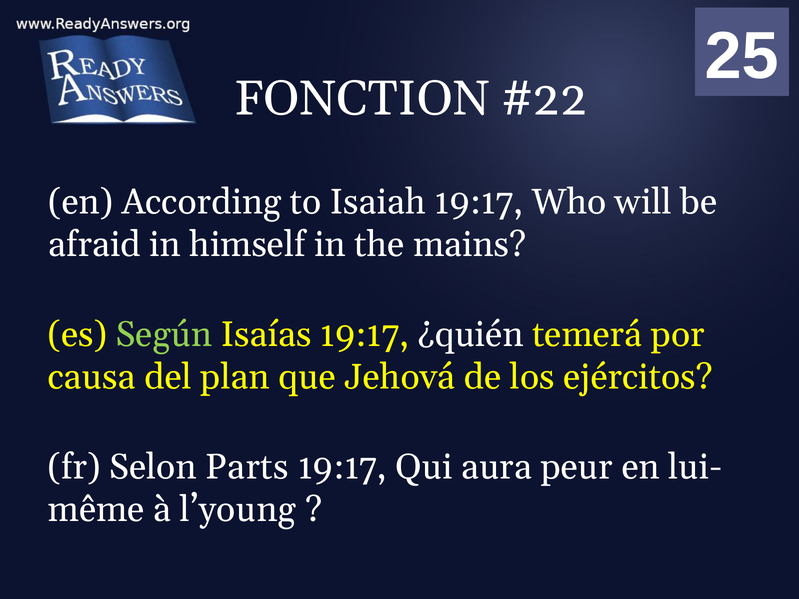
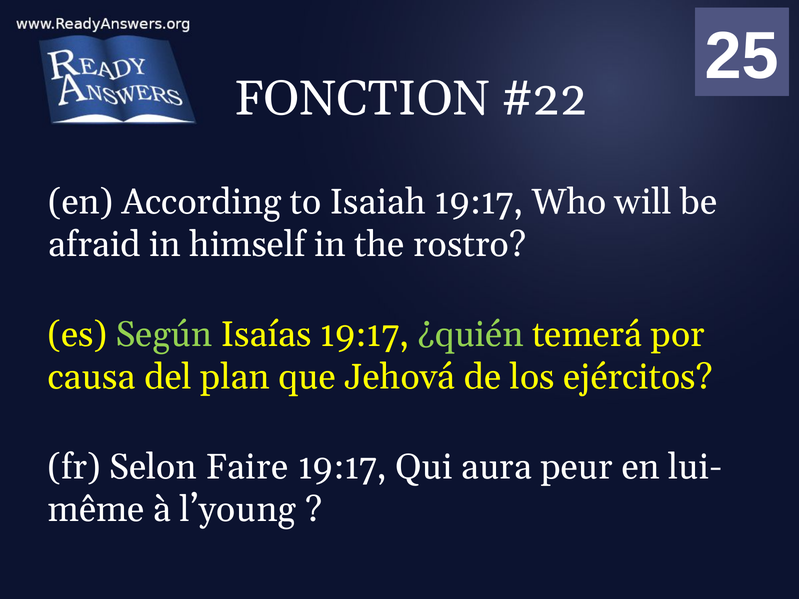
mains: mains -> rostro (470, 245)
¿quién colour: white -> light green (471, 335)
Parts: Parts -> Faire (247, 467)
